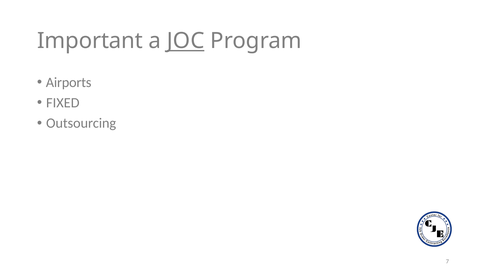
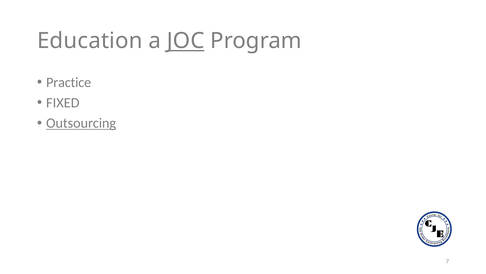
Important: Important -> Education (90, 41)
Airports: Airports -> Practice (69, 82)
Outsourcing underline: none -> present (81, 123)
